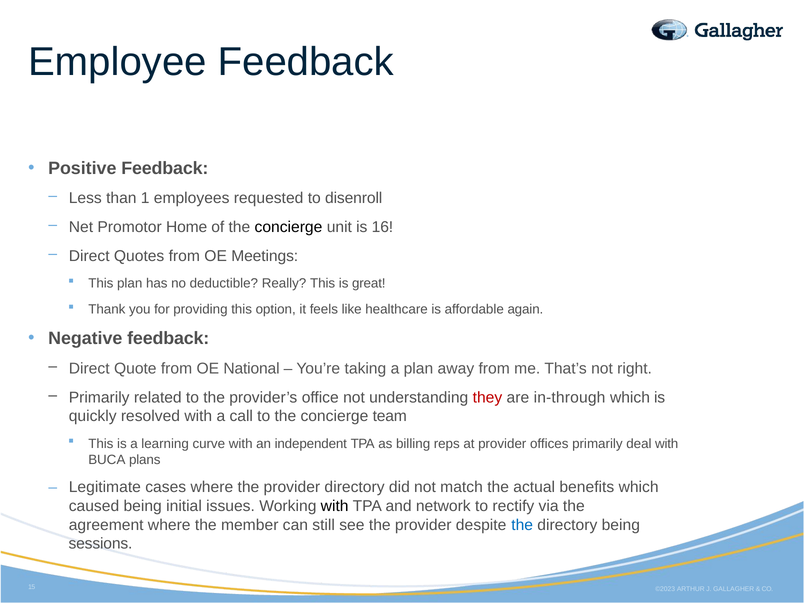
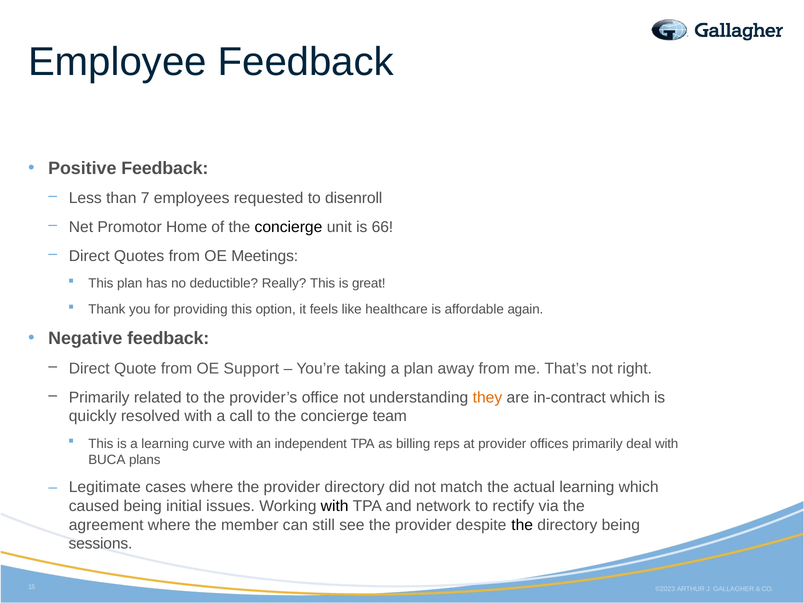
1: 1 -> 7 (145, 198)
16: 16 -> 66 (382, 227)
National: National -> Support (251, 369)
they colour: red -> orange (487, 398)
in-through: in-through -> in-contract (570, 398)
actual benefits: benefits -> learning (587, 487)
the colour: blue -> black (522, 525)
